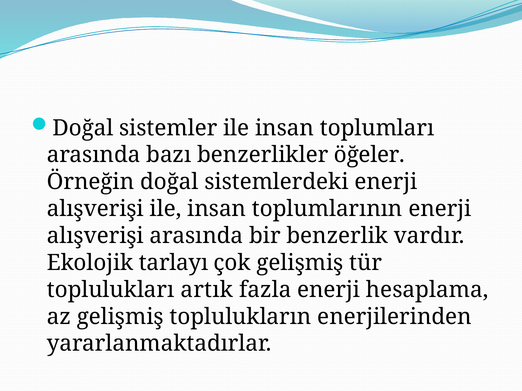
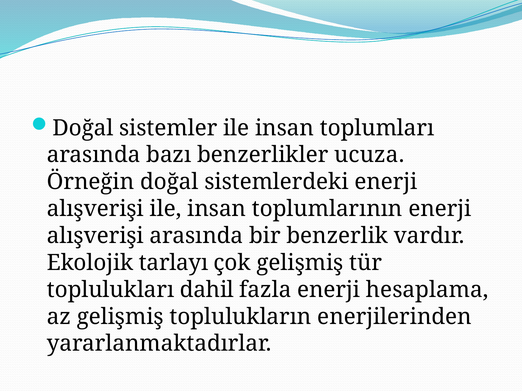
öğeler: öğeler -> ucuza (369, 155)
artık: artık -> dahil (207, 290)
